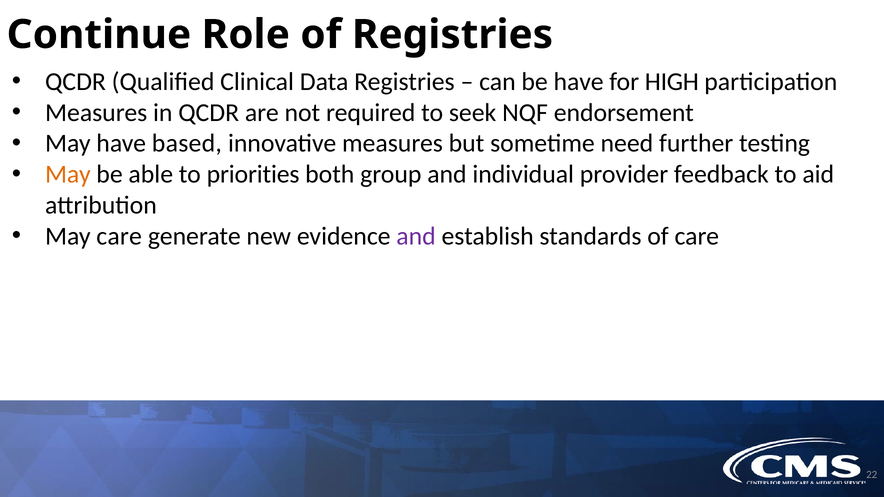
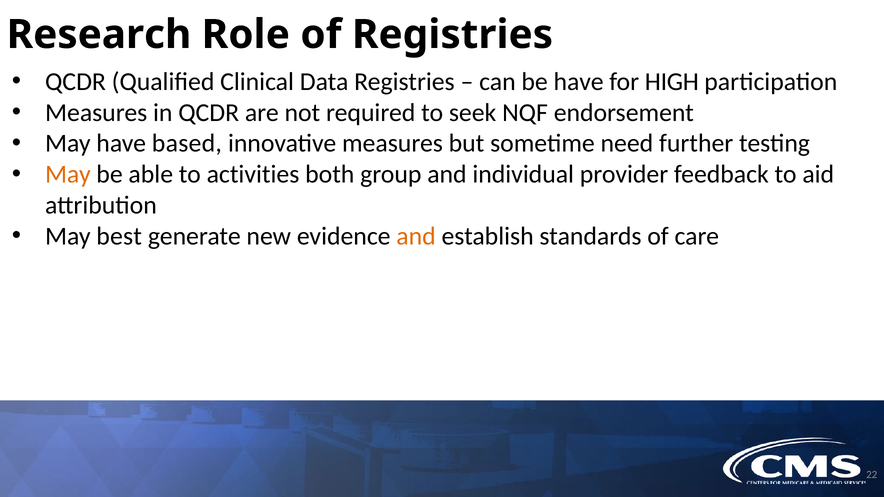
Continue: Continue -> Research (99, 35)
priorities: priorities -> activities (253, 175)
May care: care -> best (119, 236)
and colour: purple -> orange (416, 236)
